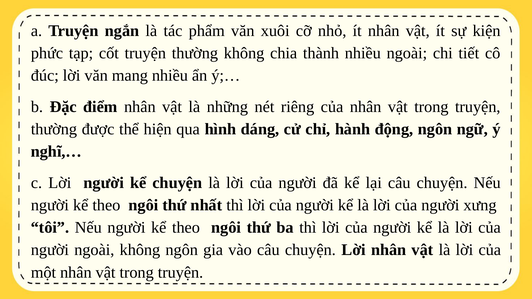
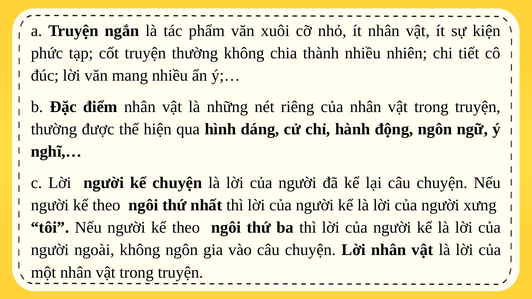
nhiều ngoài: ngoài -> nhiên (407, 53)
